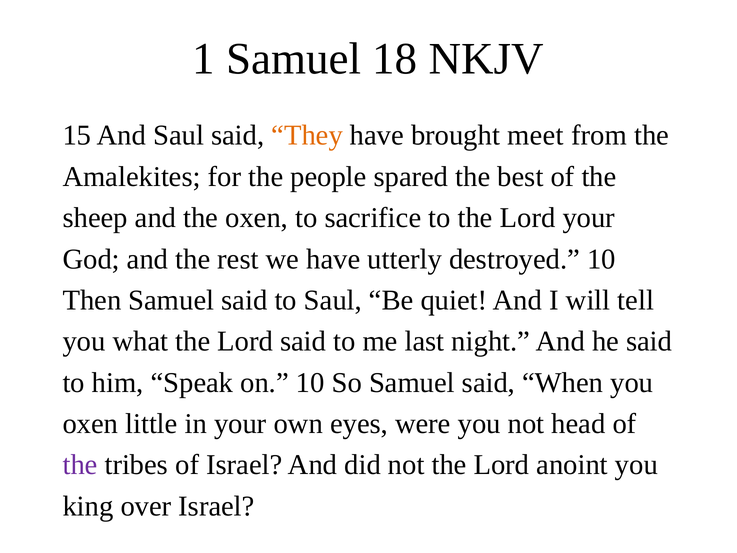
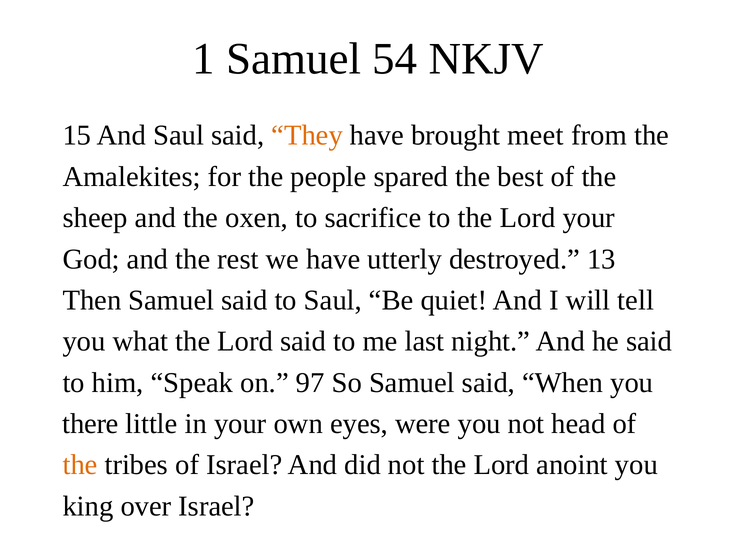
18: 18 -> 54 (395, 59)
destroyed 10: 10 -> 13 (601, 259)
on 10: 10 -> 97 (310, 382)
oxen: oxen -> there (91, 424)
the colour: purple -> orange (80, 465)
